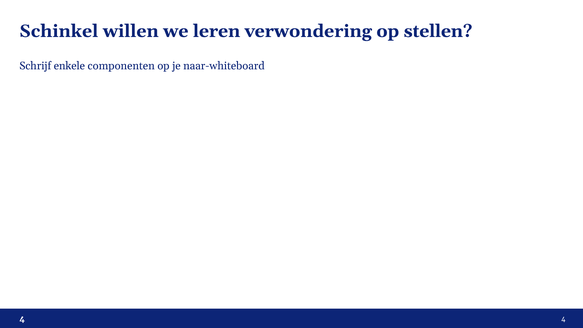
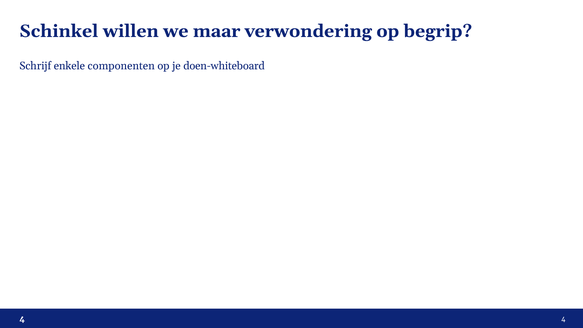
leren: leren -> maar (217, 31)
stellen: stellen -> begrip (438, 31)
naar-whiteboard: naar-whiteboard -> doen-whiteboard (224, 66)
